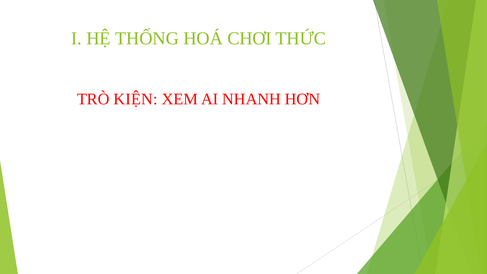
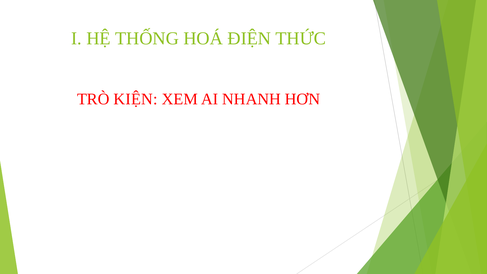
CHƠI: CHƠI -> ĐIỆN (249, 38)
